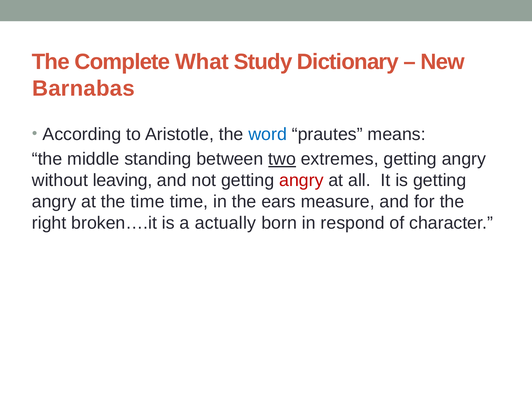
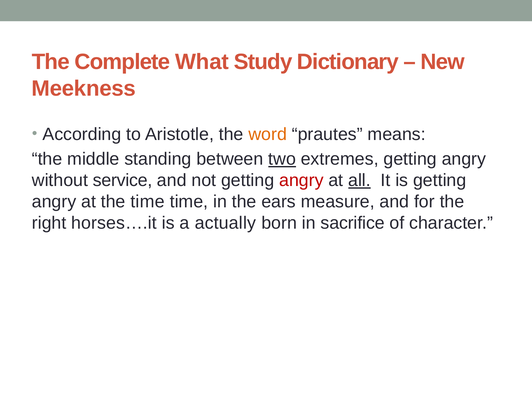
Barnabas: Barnabas -> Meekness (84, 88)
word colour: blue -> orange (268, 134)
leaving: leaving -> service (123, 180)
all underline: none -> present (360, 180)
broken….it: broken….it -> horses….it (114, 223)
respond: respond -> sacrifice (353, 223)
